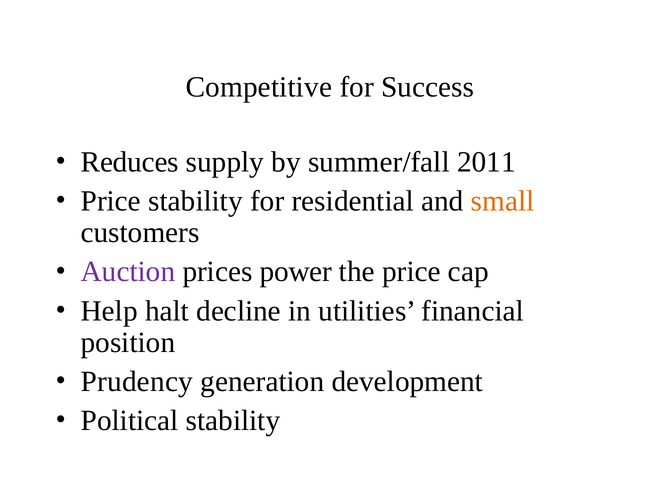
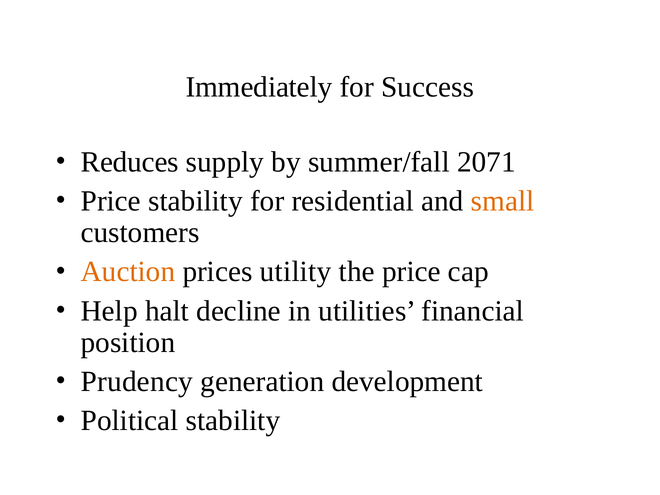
Competitive: Competitive -> Immediately (259, 87)
2011: 2011 -> 2071 (486, 162)
Auction colour: purple -> orange (128, 272)
power: power -> utility (296, 272)
